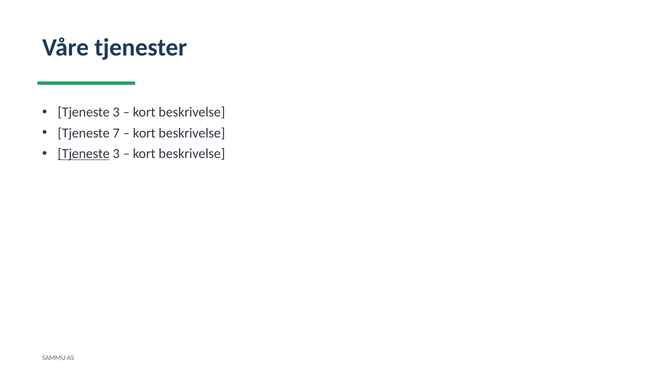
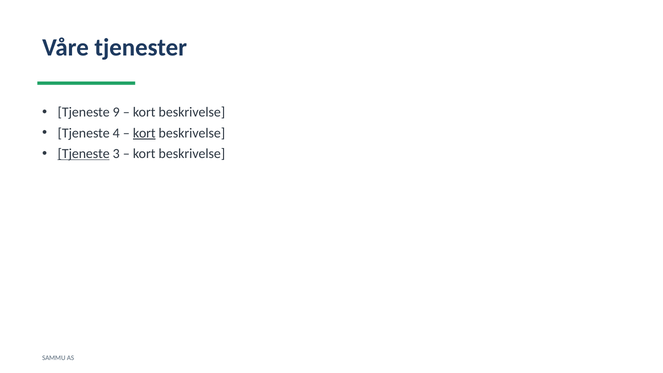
3: 3 -> 9 (116, 112)
7: 7 -> 4 (116, 133)
kort underline: none -> present (144, 133)
